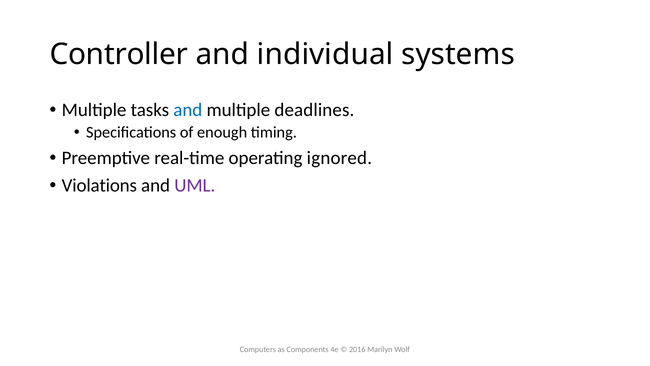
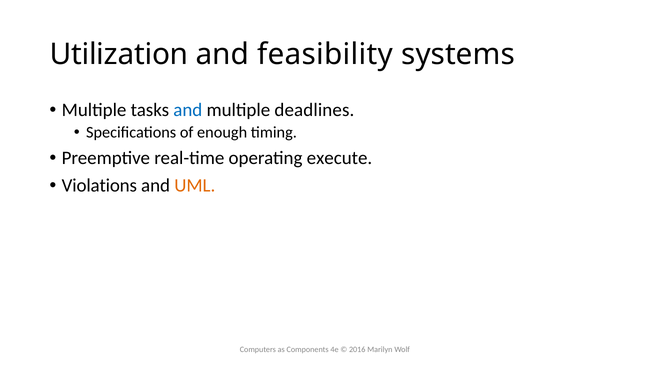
Controller: Controller -> Utilization (119, 55)
individual: individual -> feasibility (325, 55)
ignored: ignored -> execute (339, 158)
UML colour: purple -> orange (195, 185)
